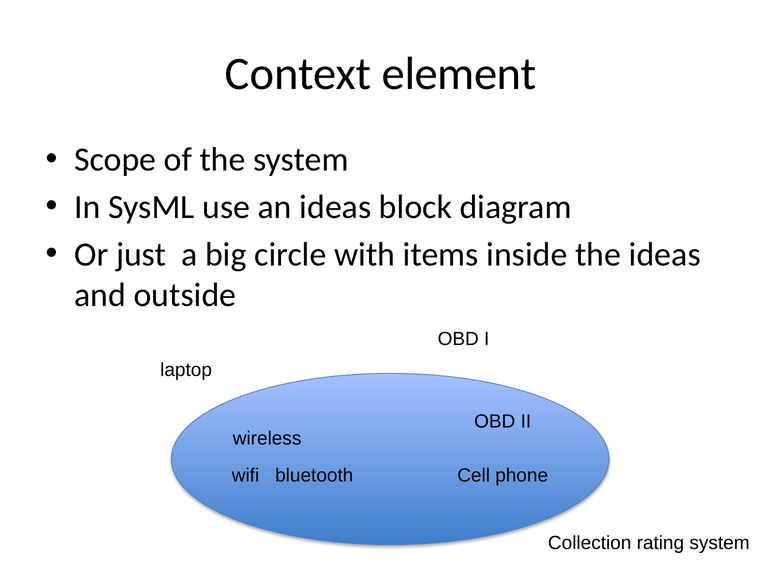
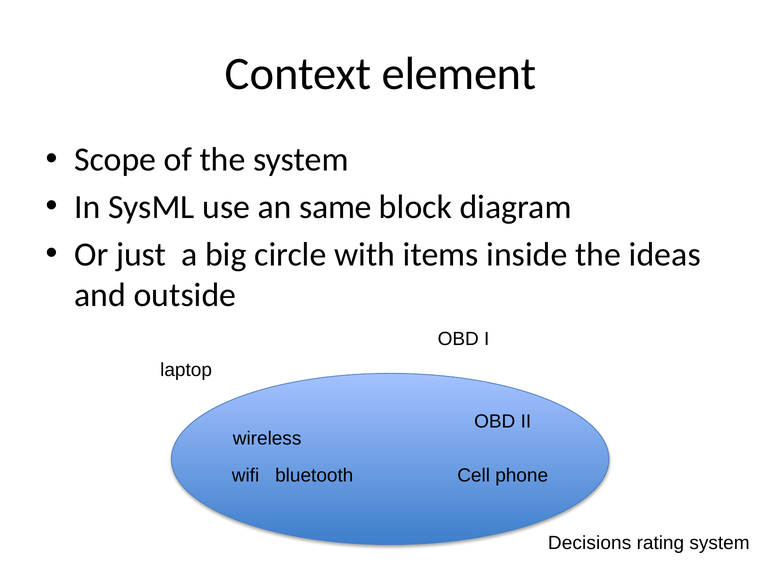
an ideas: ideas -> same (336, 207)
Collection: Collection -> Decisions (590, 543)
